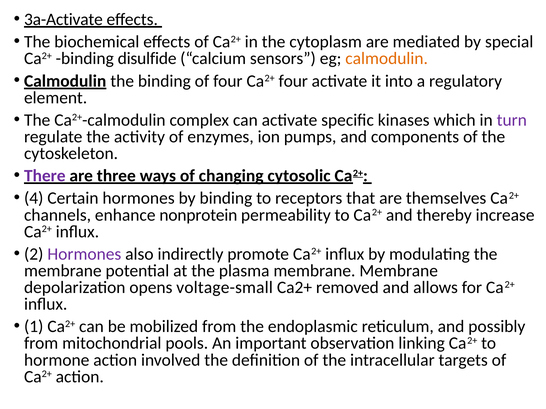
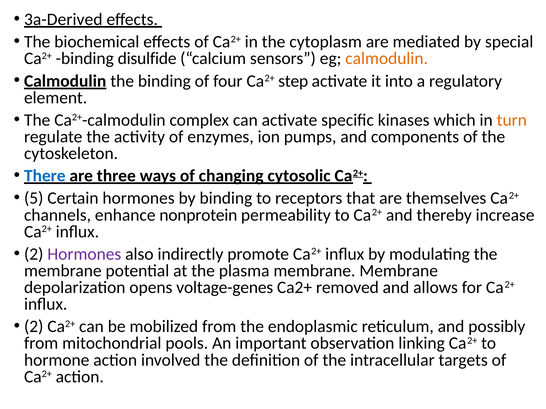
3a-Activate: 3a-Activate -> 3a-Derived (63, 19)
Ca2+ four: four -> step (293, 81)
turn colour: purple -> orange (512, 120)
There colour: purple -> blue (45, 176)
4: 4 -> 5 (34, 198)
voltage-small: voltage-small -> voltage-genes (225, 288)
1: 1 -> 2 (34, 327)
